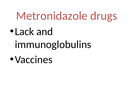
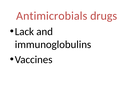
Metronidazole: Metronidazole -> Antimicrobials (52, 16)
